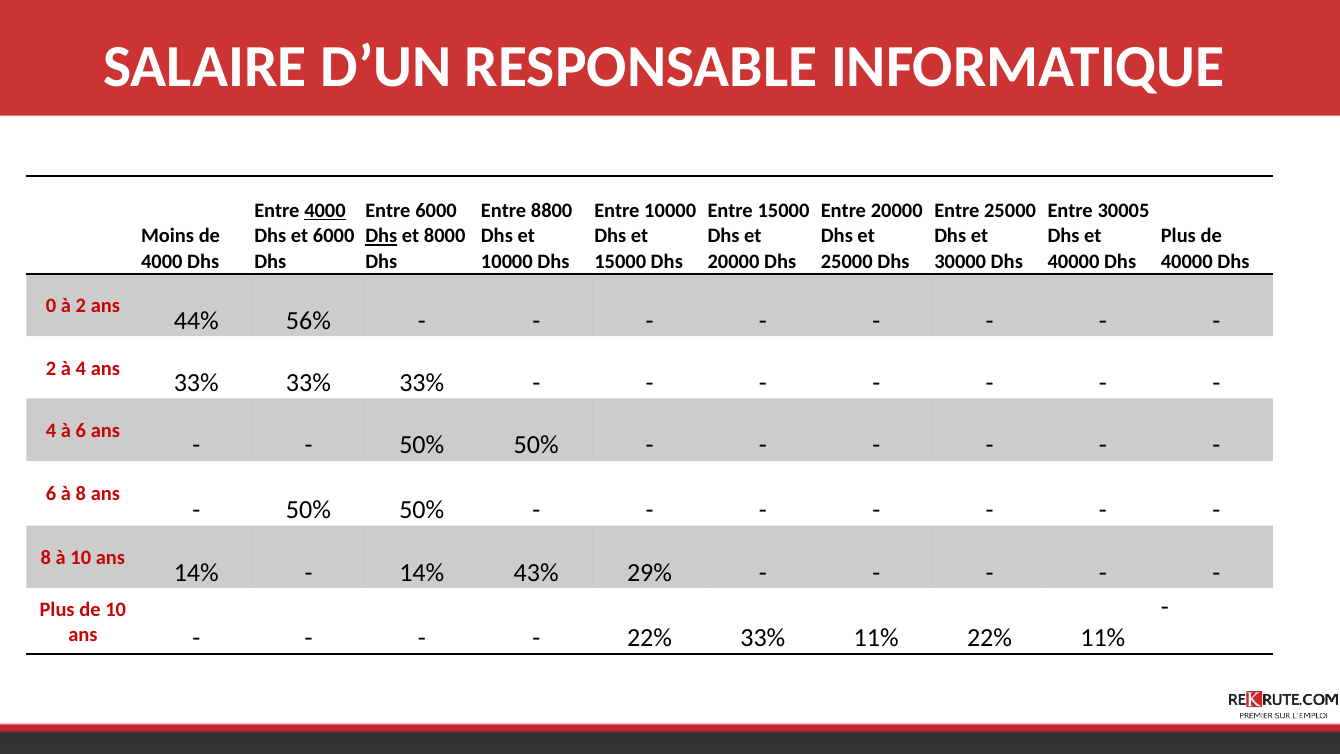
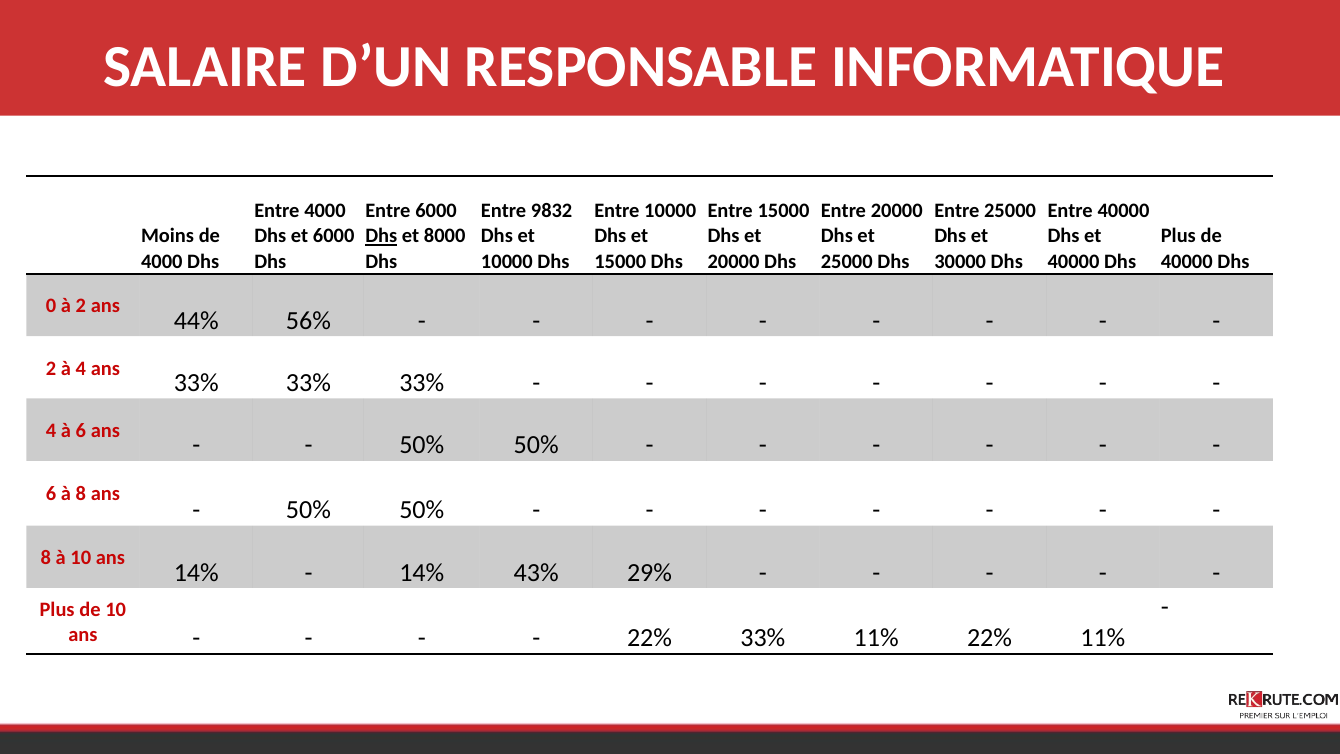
4000 underline: present -> none (325, 211)
8800: 8800 -> 9832 (552, 211)
Entre 30005: 30005 -> 40000 (1123, 211)
